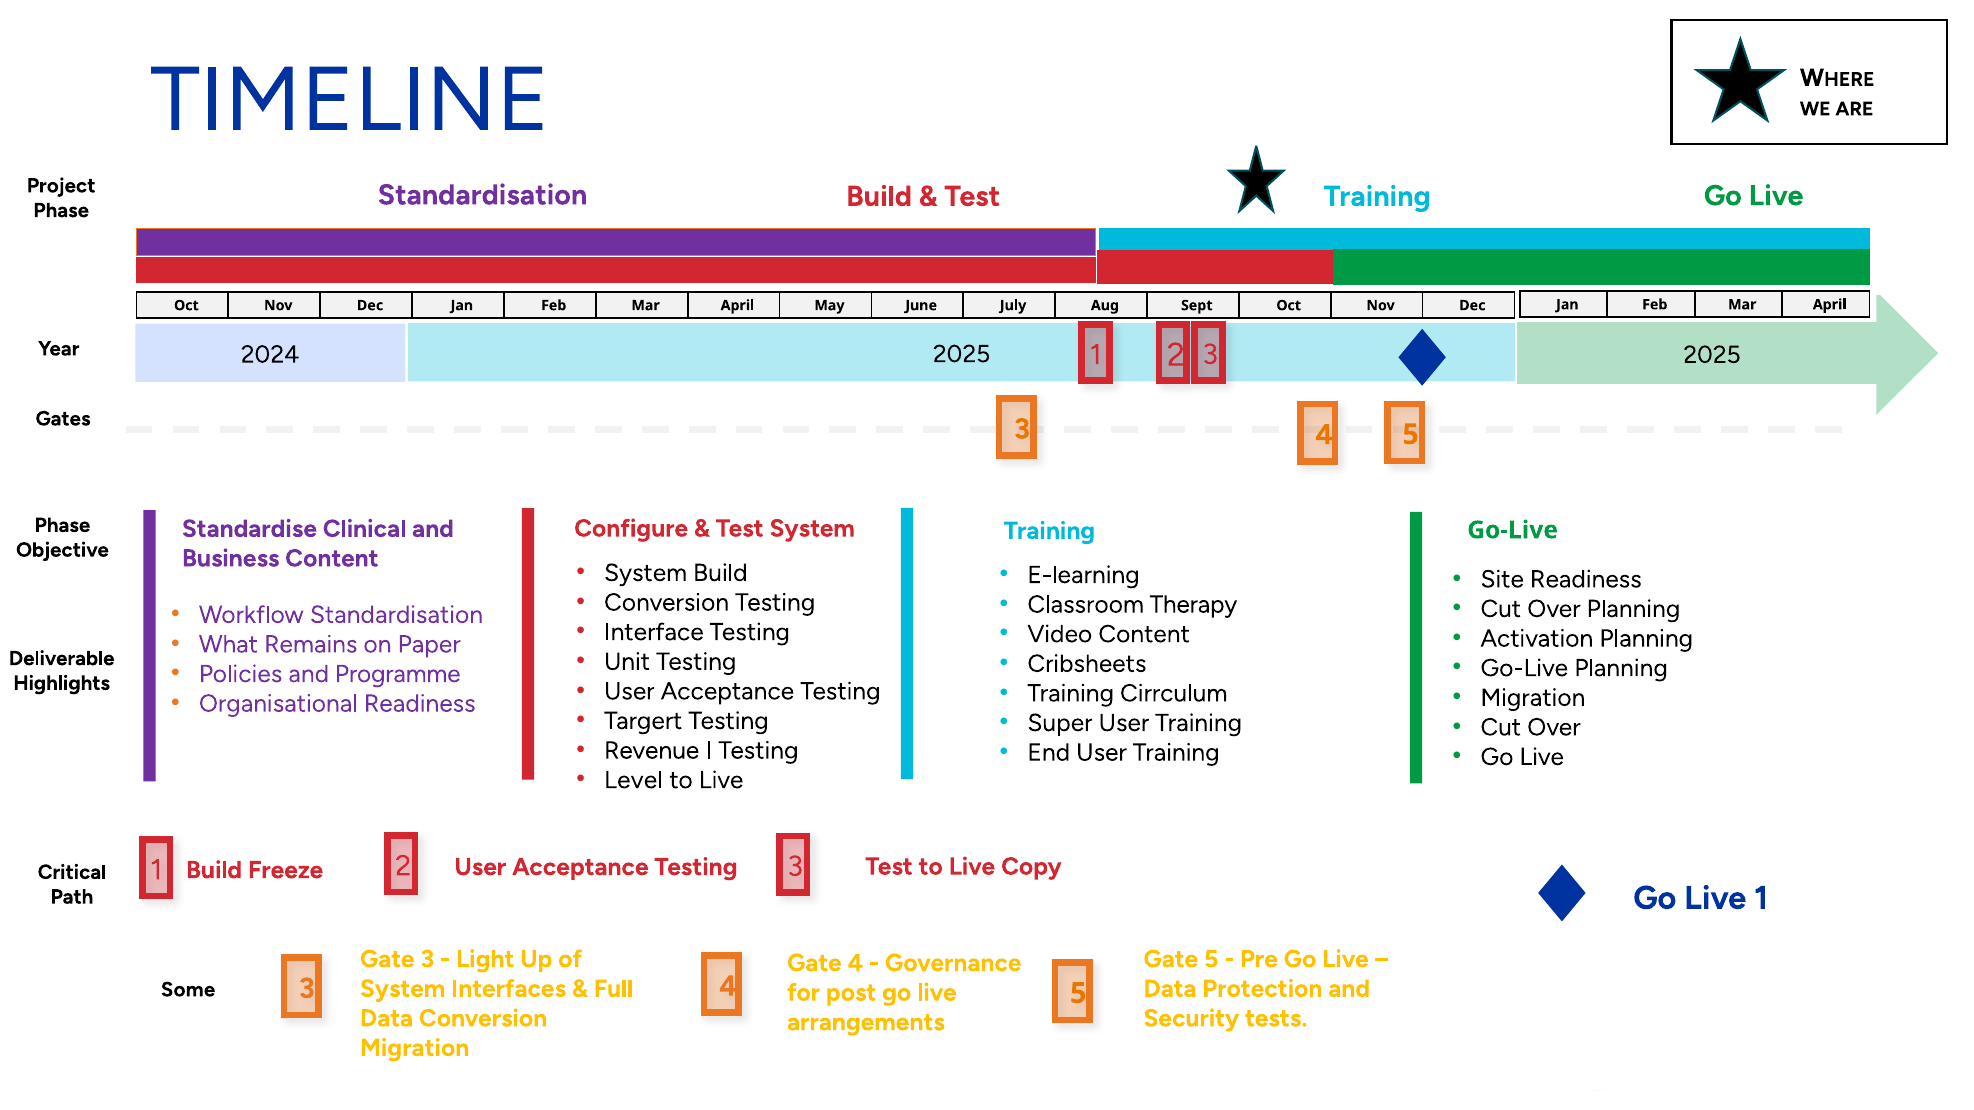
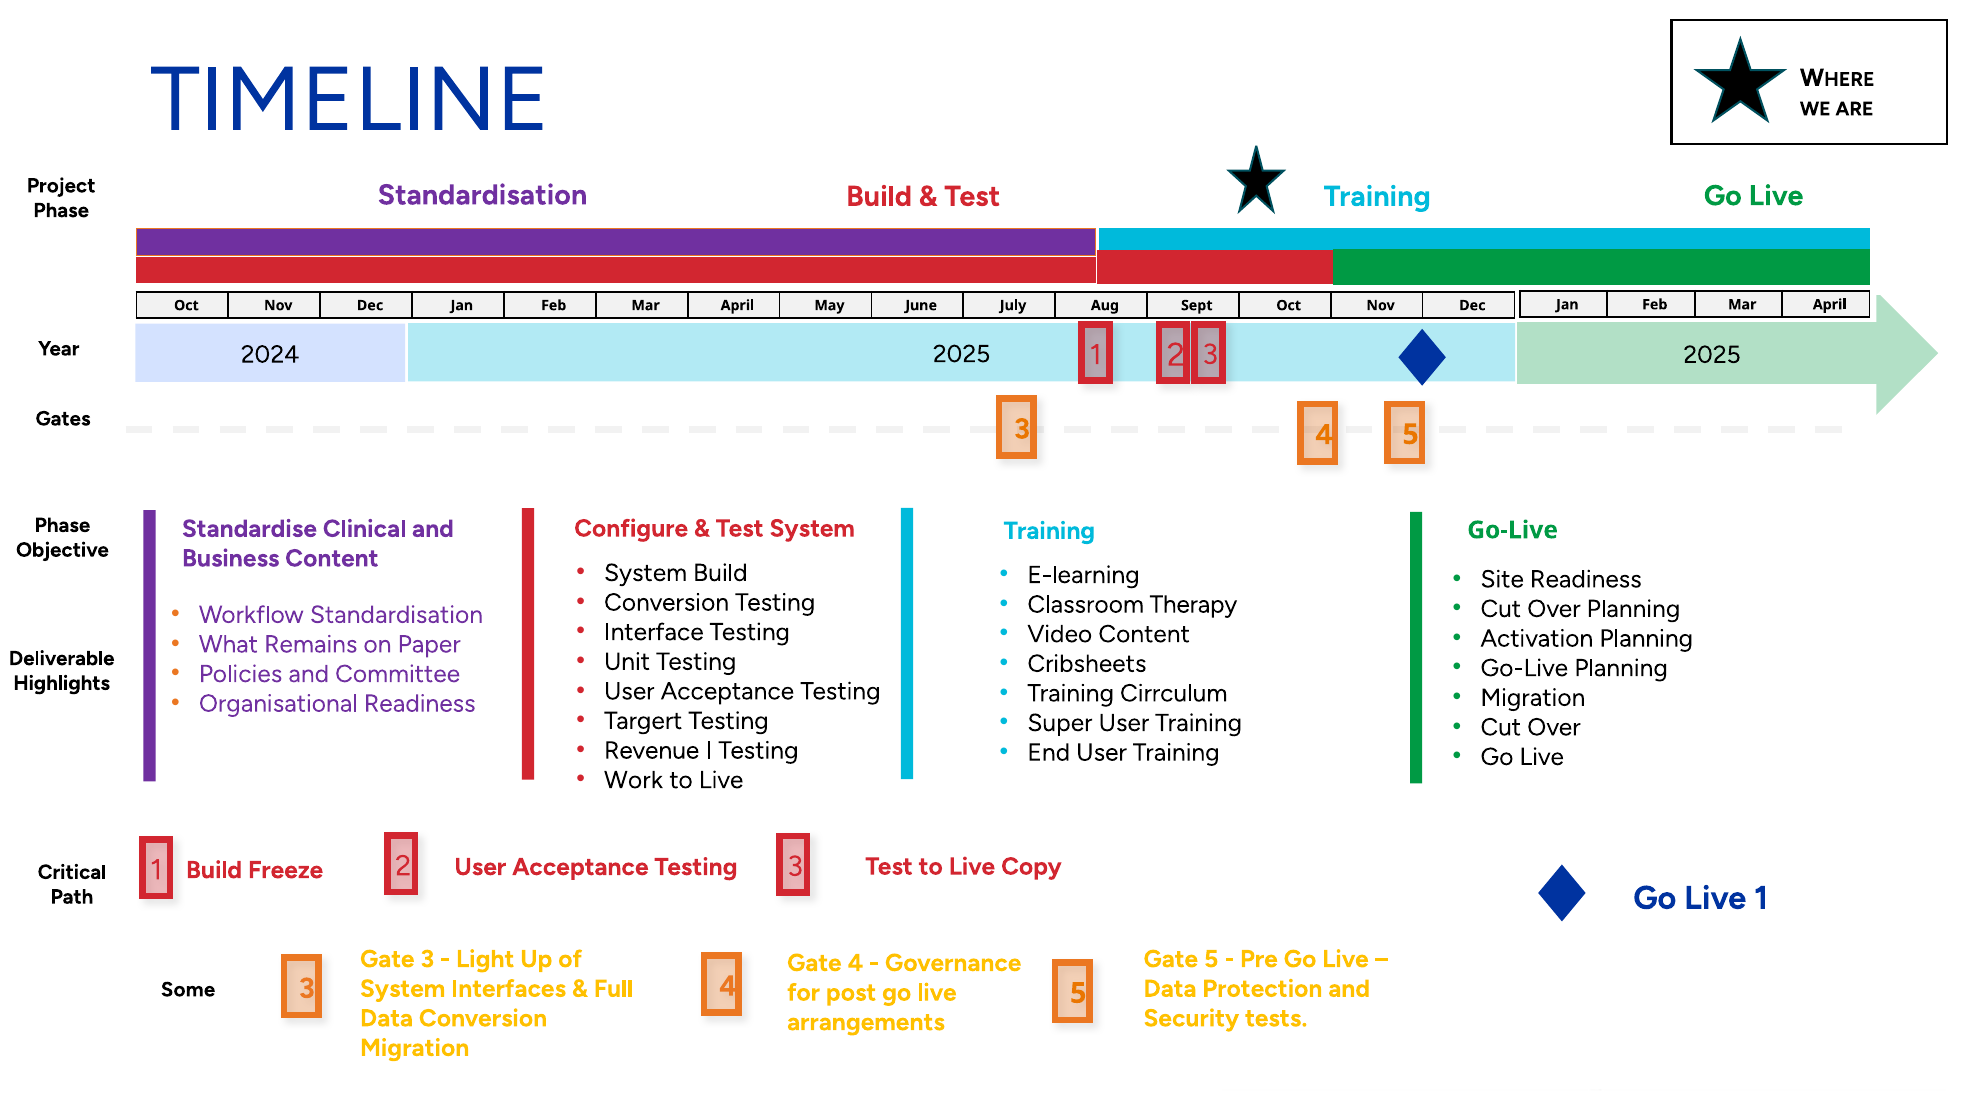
Programme: Programme -> Committee (398, 674)
Level: Level -> Work (633, 780)
